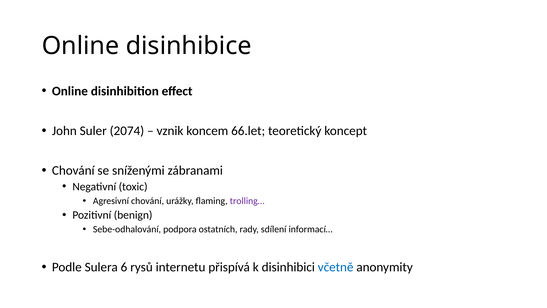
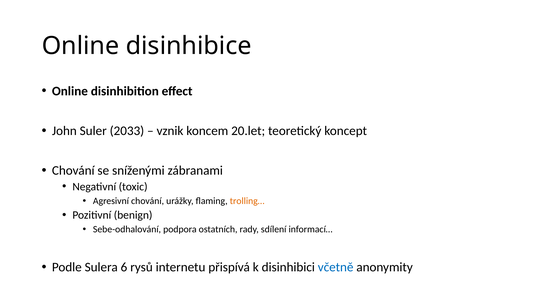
2074: 2074 -> 2033 (127, 131)
66.let: 66.let -> 20.let (248, 131)
trolling… colour: purple -> orange (247, 201)
